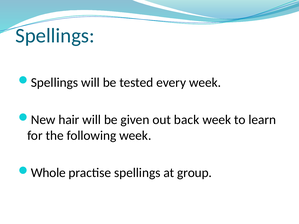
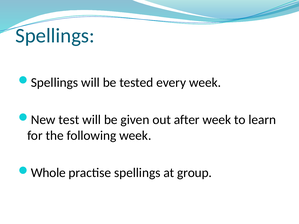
hair: hair -> test (69, 120)
back: back -> after (187, 120)
